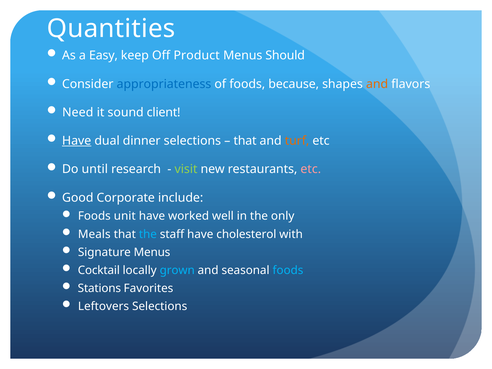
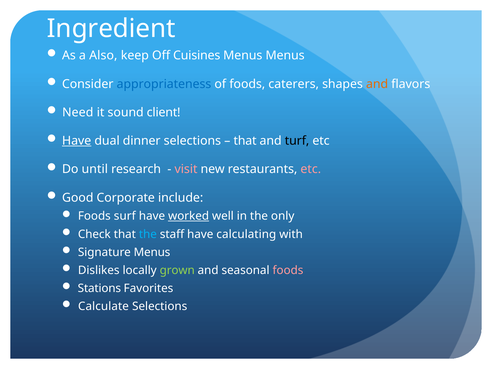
Quantities: Quantities -> Ingredient (111, 29)
Easy: Easy -> Also (103, 56)
Product: Product -> Cuisines (197, 56)
Menus Should: Should -> Menus (285, 56)
because: because -> caterers (294, 84)
turf colour: orange -> black (297, 141)
visit colour: light green -> pink (186, 169)
unit: unit -> surf (125, 216)
worked underline: none -> present (189, 216)
Meals: Meals -> Check (94, 234)
cholesterol: cholesterol -> calculating (246, 234)
Cocktail: Cocktail -> Dislikes (99, 270)
grown colour: light blue -> light green (177, 270)
foods colour: light blue -> pink (288, 270)
Leftovers: Leftovers -> Calculate (103, 306)
